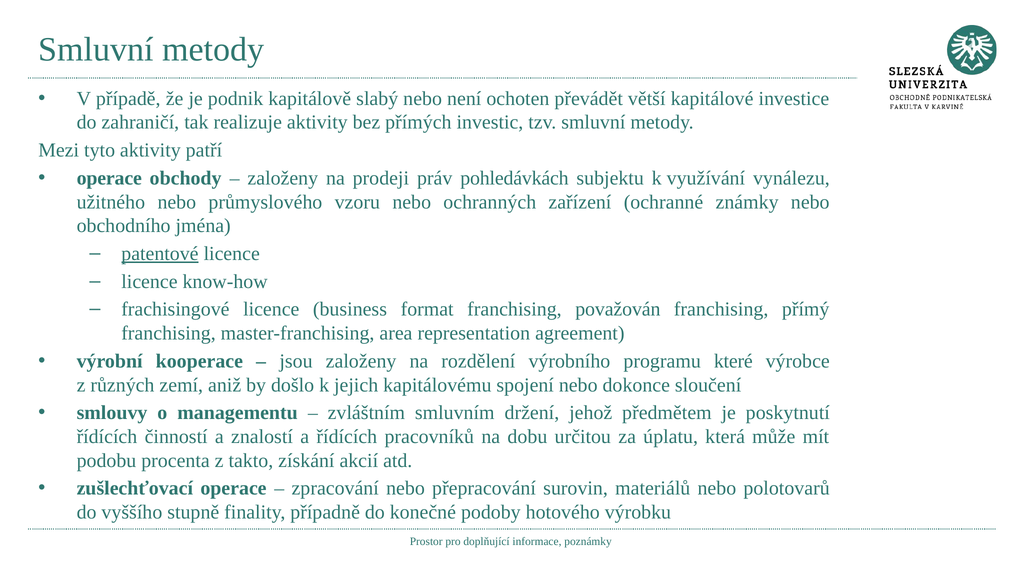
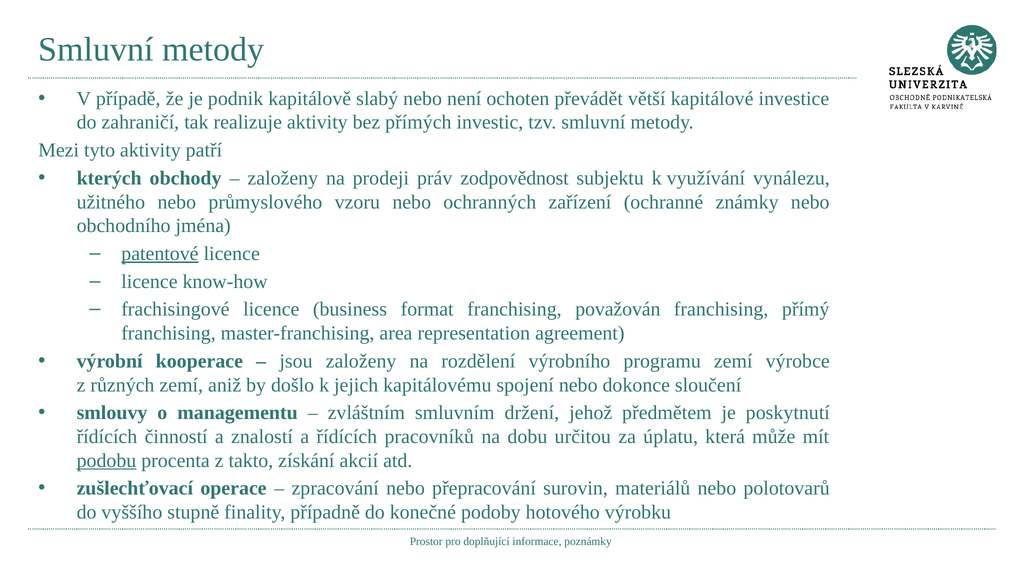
operace: operace -> kterých (109, 178)
pohledávkách: pohledávkách -> zodpovědnost (514, 178)
programu které: které -> zemí (733, 361)
podobu underline: none -> present (106, 460)
